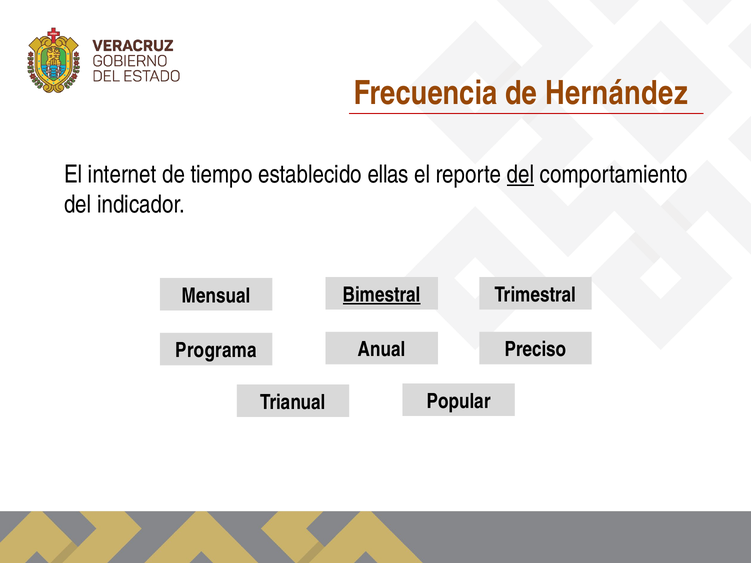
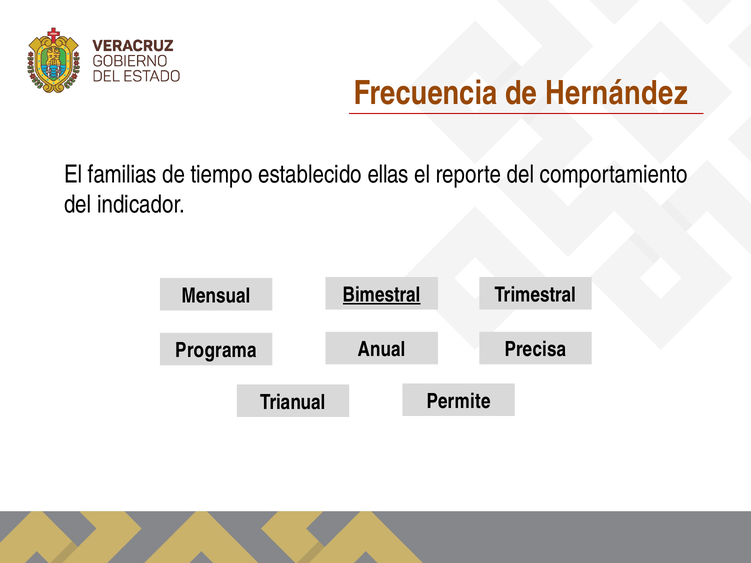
internet: internet -> familias (122, 174)
del underline: present -> none (520, 174)
Preciso: Preciso -> Precisa (535, 350)
Popular: Popular -> Permite (459, 401)
